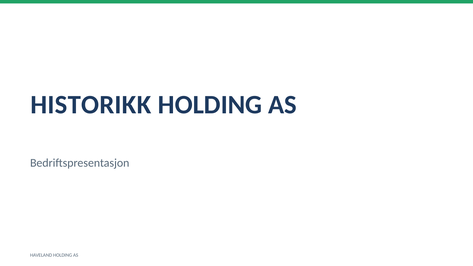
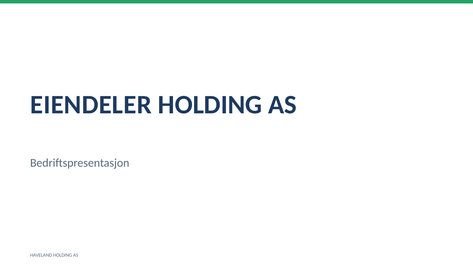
HISTORIKK: HISTORIKK -> EIENDELER (91, 105)
